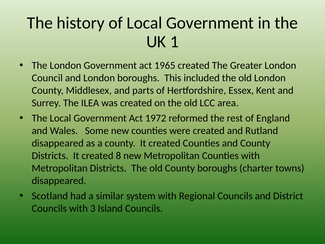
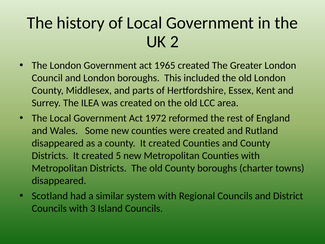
1: 1 -> 2 (174, 42)
8: 8 -> 5 (118, 155)
